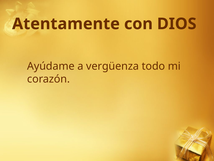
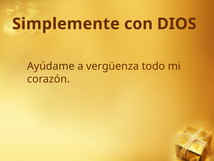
Atentamente: Atentamente -> Simplemente (66, 24)
